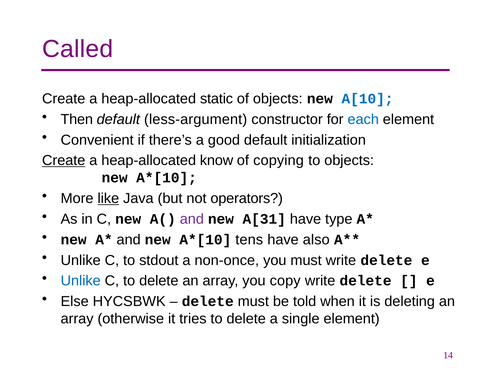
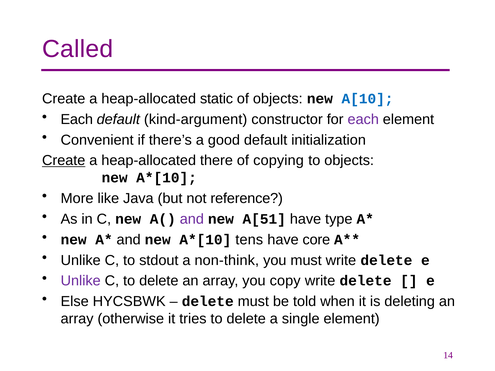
Then: Then -> Each (77, 119)
less-argument: less-argument -> kind-argument (196, 119)
each colour: blue -> purple (363, 119)
know: know -> there (216, 161)
like underline: present -> none (108, 199)
operators: operators -> reference (247, 199)
A[31: A[31 -> A[51 (264, 219)
also: also -> core (316, 240)
non-once: non-once -> non-think (227, 260)
Unlike colour: blue -> purple (81, 281)
